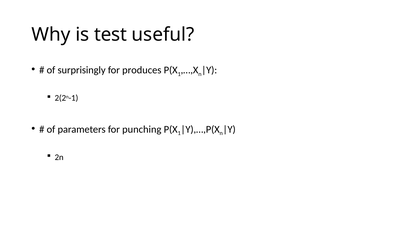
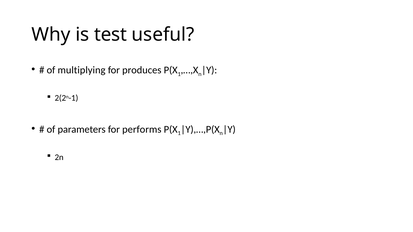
surprisingly: surprisingly -> multiplying (82, 70)
punching: punching -> performs (142, 129)
